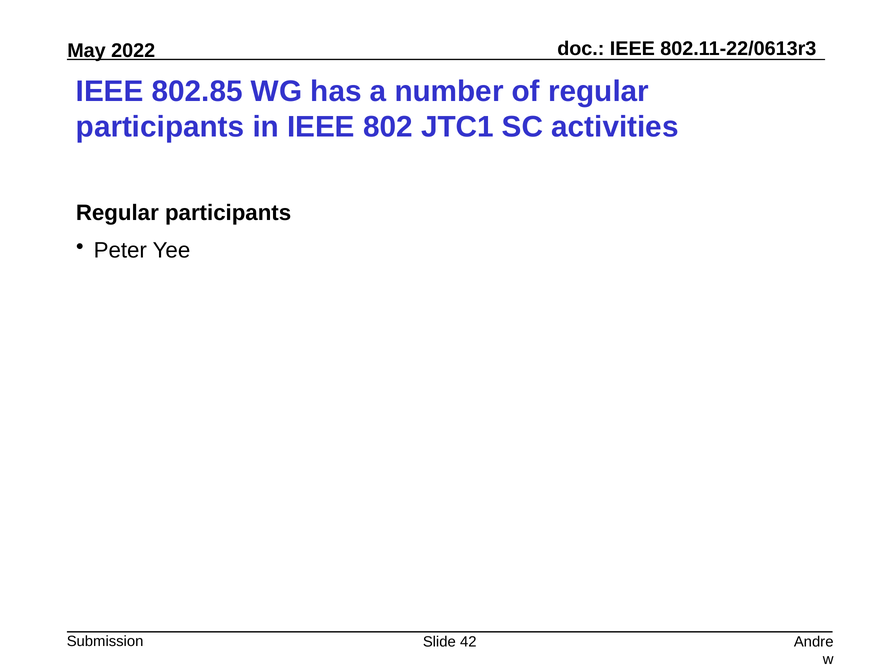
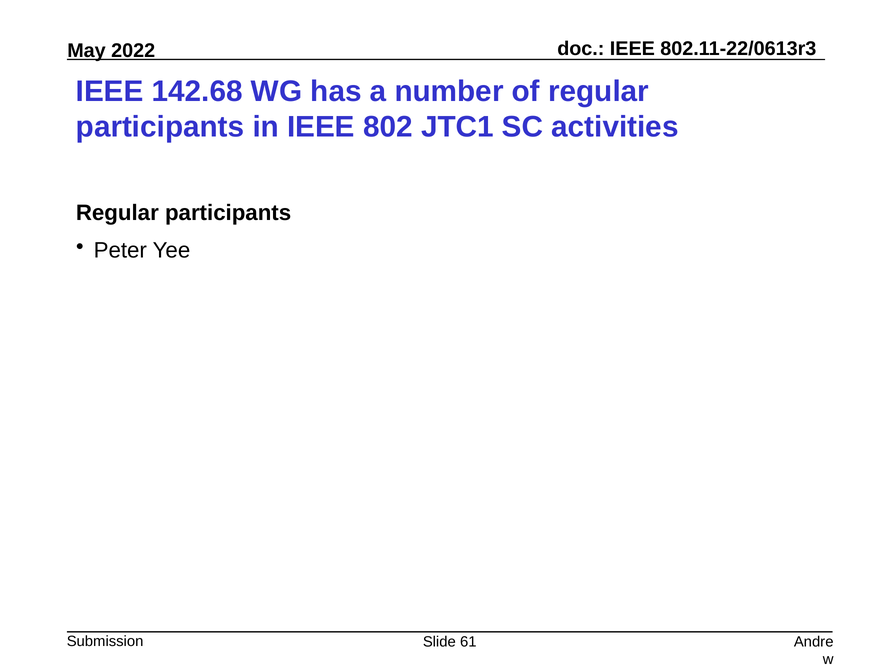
802.85: 802.85 -> 142.68 (197, 91)
42: 42 -> 61 (468, 642)
